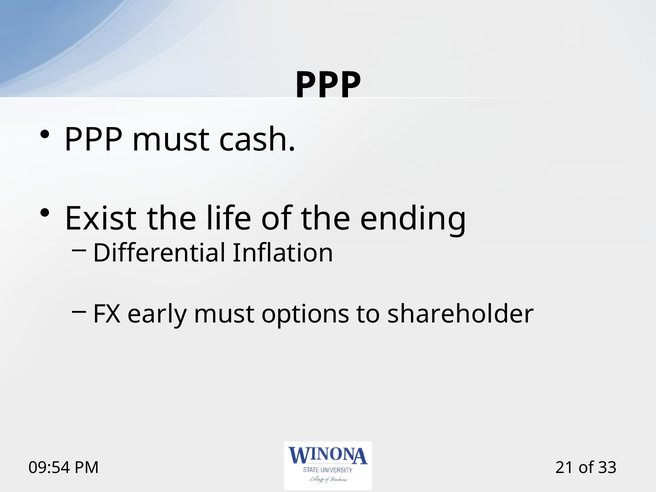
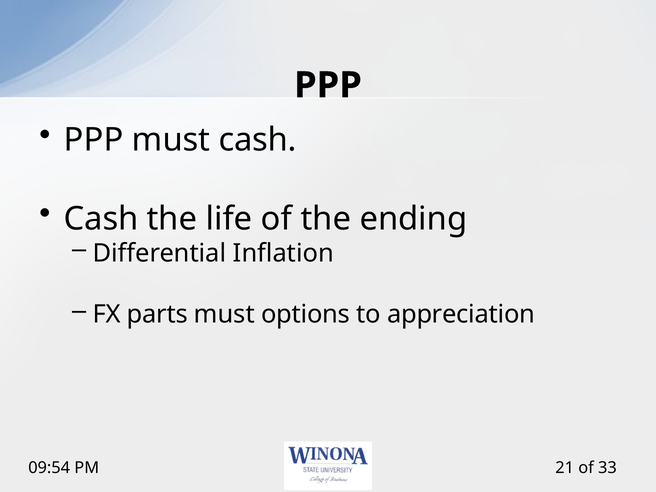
Exist: Exist -> Cash (101, 219)
early: early -> parts (157, 314)
shareholder: shareholder -> appreciation (461, 314)
